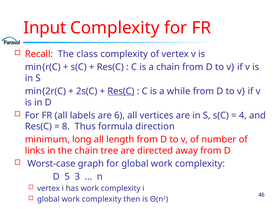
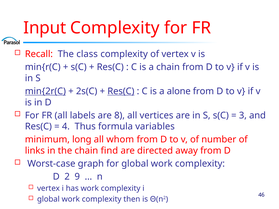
min{2r(C underline: none -> present (45, 91)
while: while -> alone (179, 91)
6: 6 -> 8 (120, 116)
4: 4 -> 3 (243, 116)
8: 8 -> 4 (66, 127)
direction: direction -> variables (155, 127)
length: length -> whom (120, 140)
tree: tree -> find (109, 151)
5: 5 -> 2 (67, 177)
3: 3 -> 9 (77, 177)
